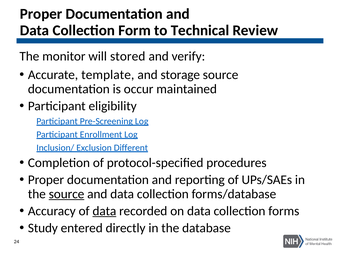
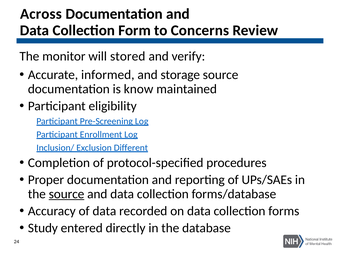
Proper: Proper -> Across (41, 14)
Technical: Technical -> Concerns (200, 30)
template: template -> informed (108, 75)
occur: occur -> know (139, 89)
data underline: present -> none (104, 211)
